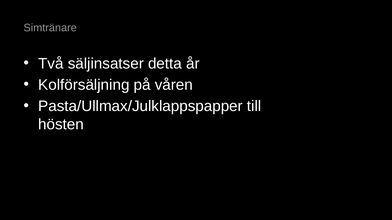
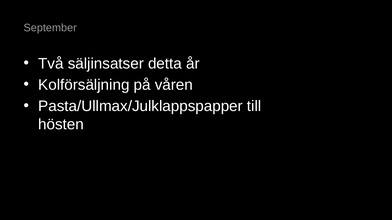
Simtränare: Simtränare -> September (50, 28)
